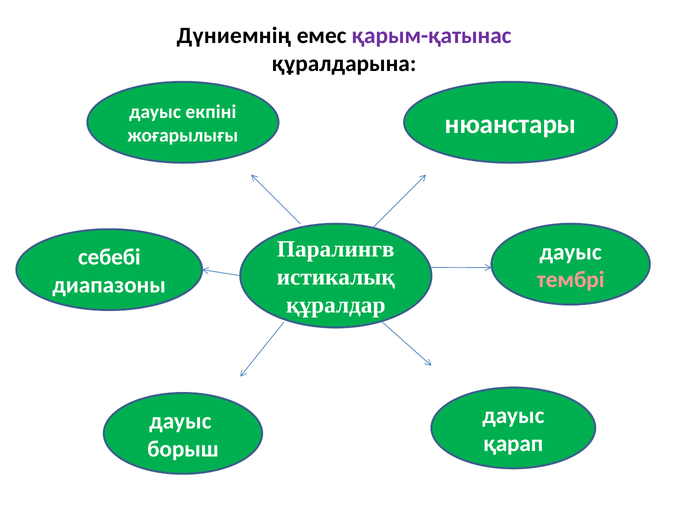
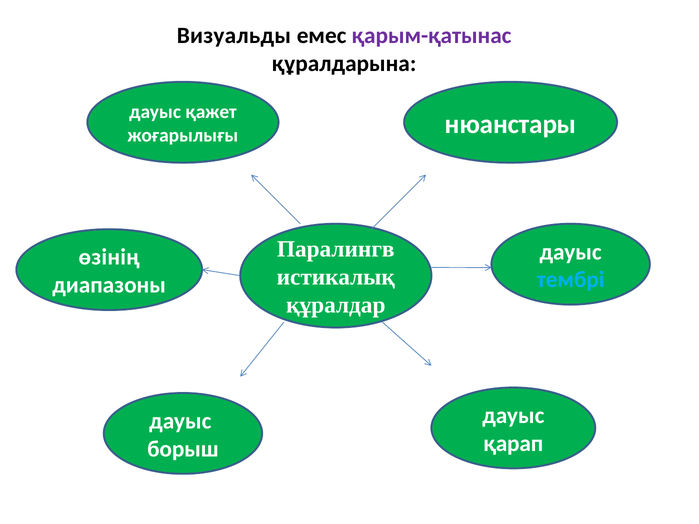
Дүниемнің: Дүниемнің -> Визуальды (234, 35)
екпіні: екпіні -> қажет (211, 112)
себебі: себебі -> өзінің (109, 257)
тембрі colour: pink -> light blue (571, 280)
